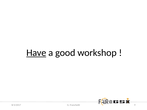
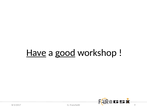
good underline: none -> present (65, 53)
